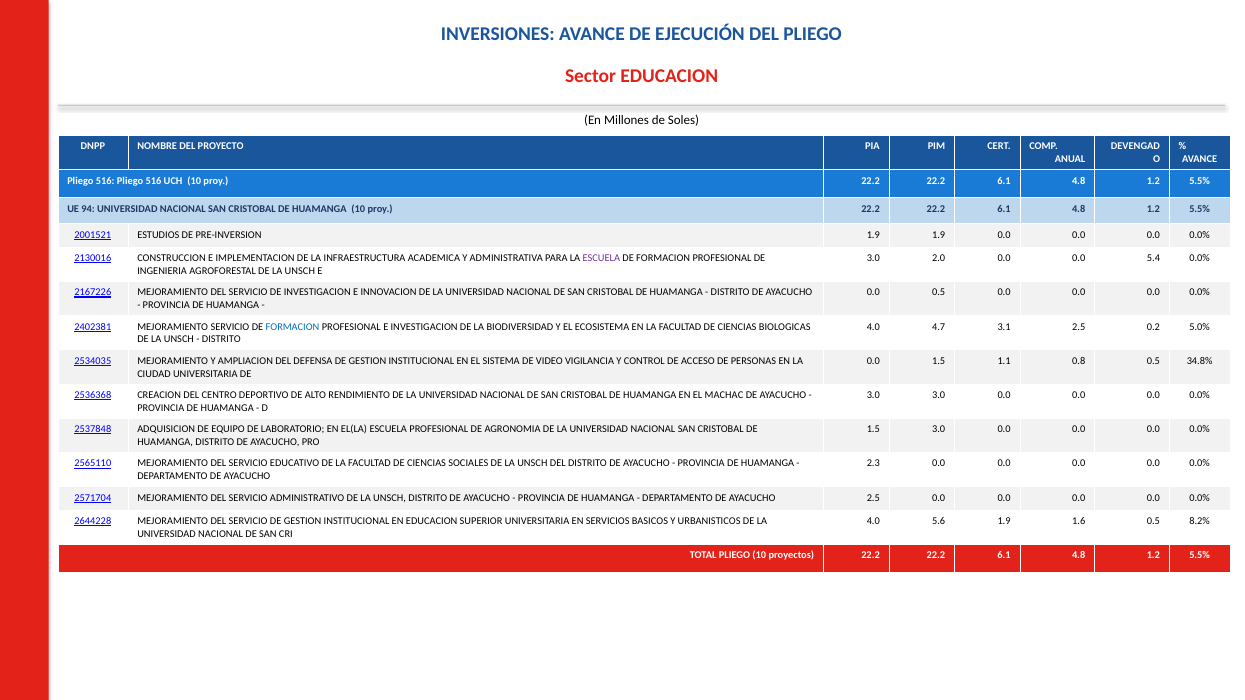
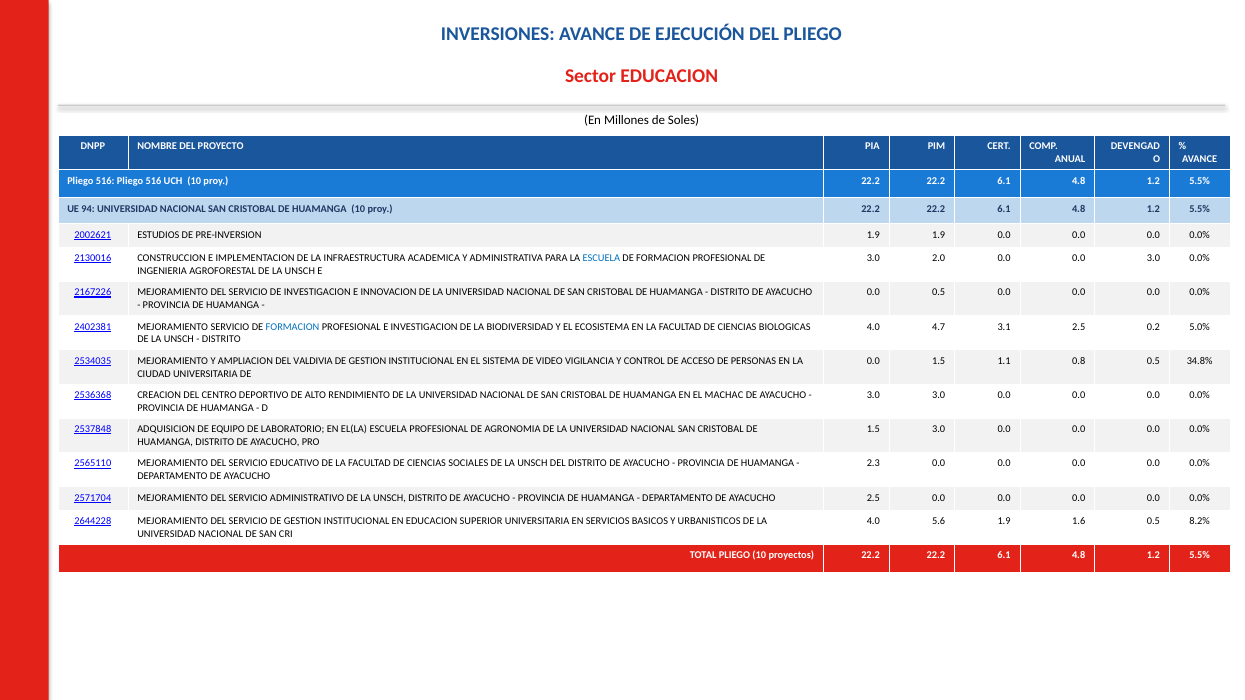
2001521: 2001521 -> 2002621 (93, 235)
ESCUELA colour: purple -> blue (601, 258)
0.0 5.4: 5.4 -> 3.0 (1153, 258)
DEFENSA: DEFENSA -> VALDIVIA (313, 361)
